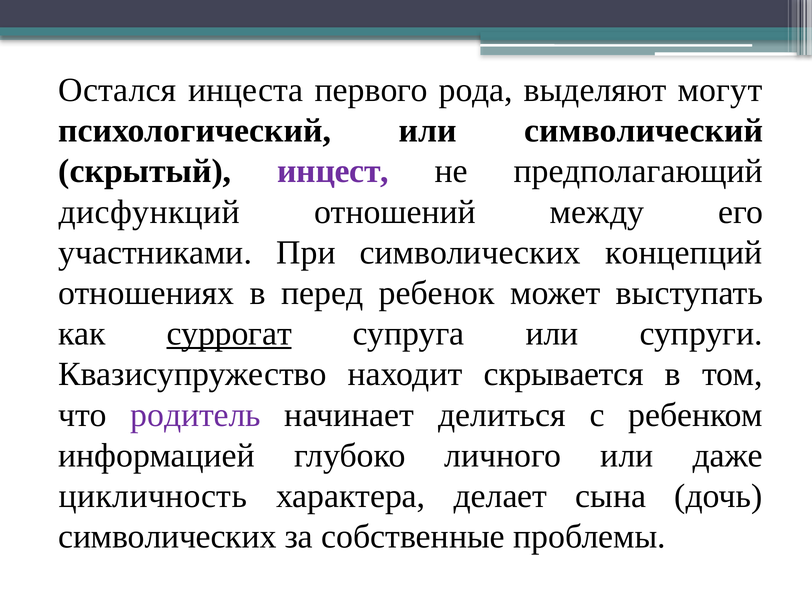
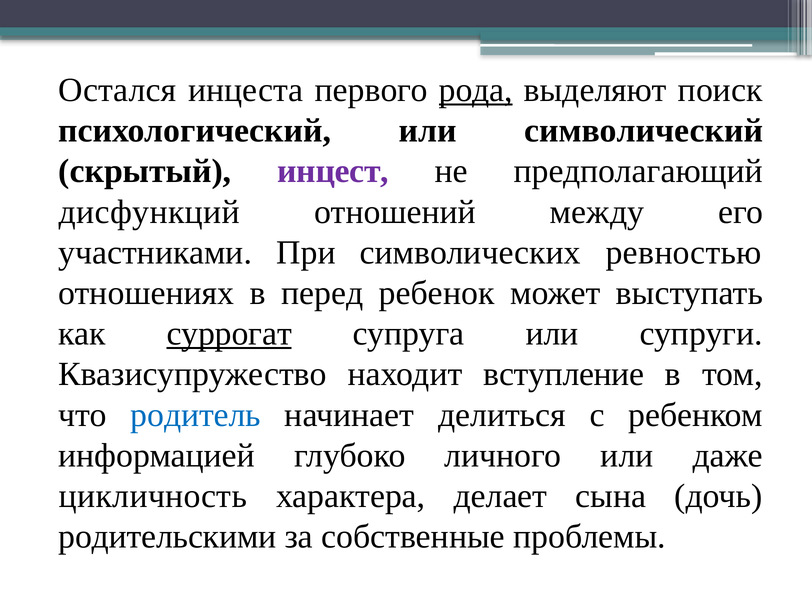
рода underline: none -> present (476, 90)
могут: могут -> поиск (720, 90)
концепций: концепций -> ревностью (684, 252)
скрывается: скрывается -> вступление (564, 374)
родитель colour: purple -> blue (196, 415)
символических: символических -> родительскими (167, 537)
